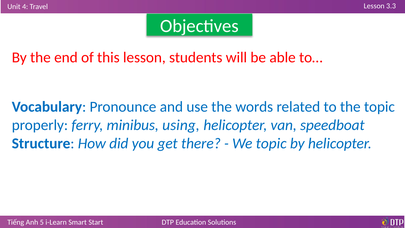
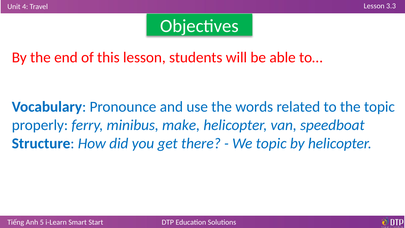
using: using -> make (181, 125)
